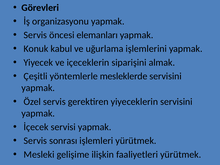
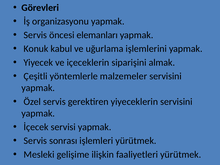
mesleklerde: mesleklerde -> malzemeler (124, 76)
